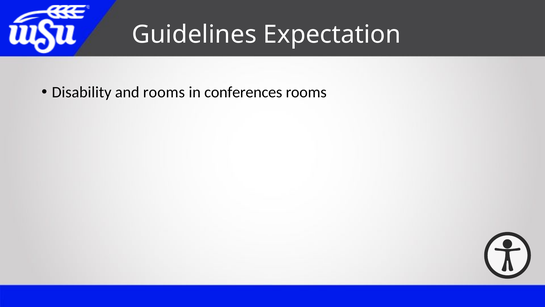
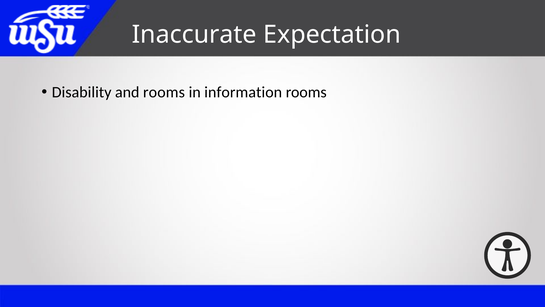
Guidelines: Guidelines -> Inaccurate (194, 35)
conferences: conferences -> information (243, 92)
